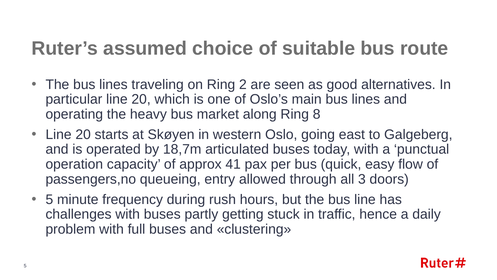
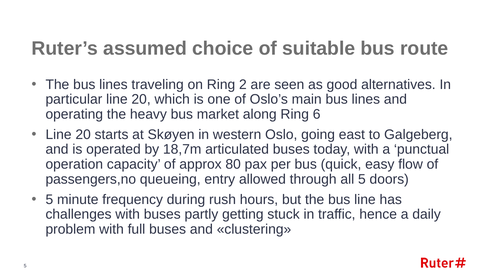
8: 8 -> 6 (317, 114)
41: 41 -> 80 (233, 164)
all 3: 3 -> 5 (362, 179)
